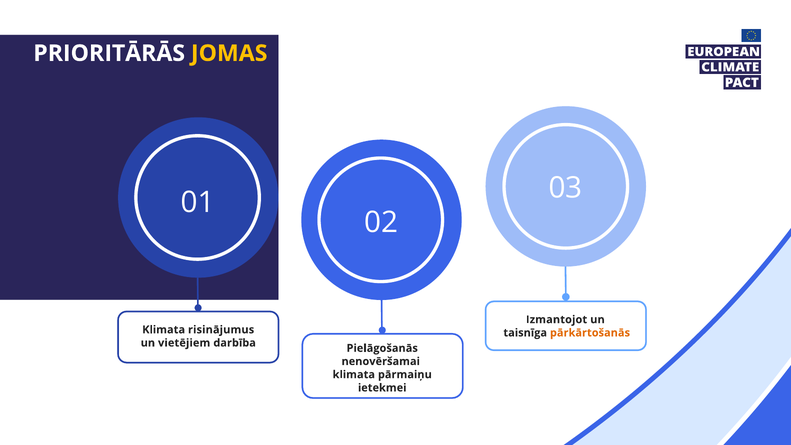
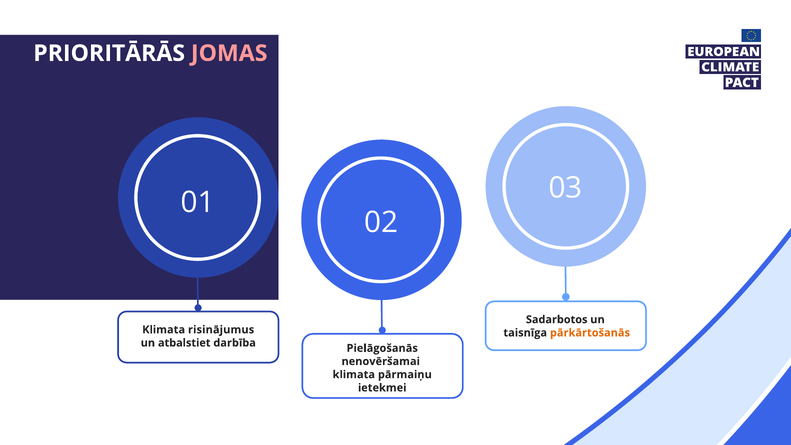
JOMAS colour: yellow -> pink (229, 53)
Izmantojot: Izmantojot -> Sadarbotos (557, 320)
vietējiem: vietējiem -> atbalstiet (184, 343)
